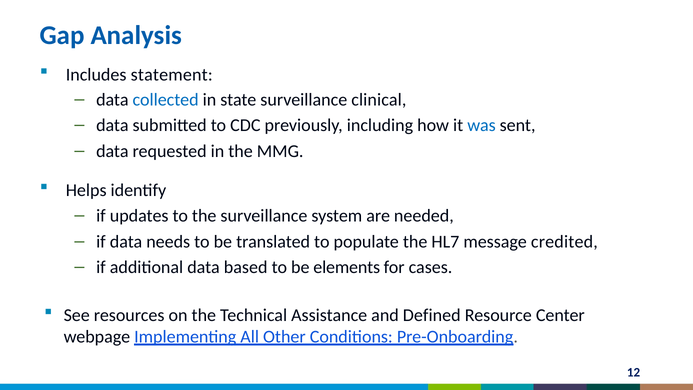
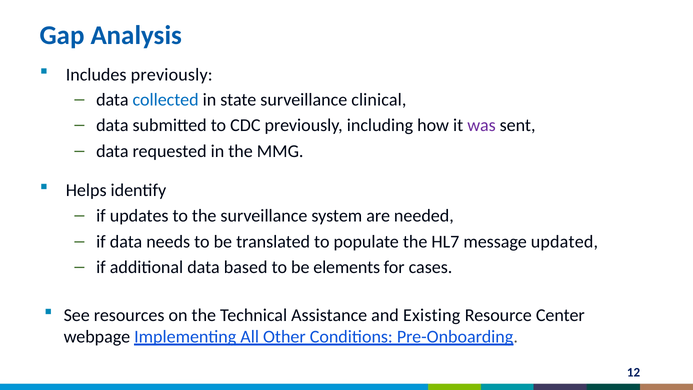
Includes statement: statement -> previously (172, 75)
was colour: blue -> purple (481, 125)
credited: credited -> updated (564, 242)
Defined: Defined -> Existing (432, 315)
